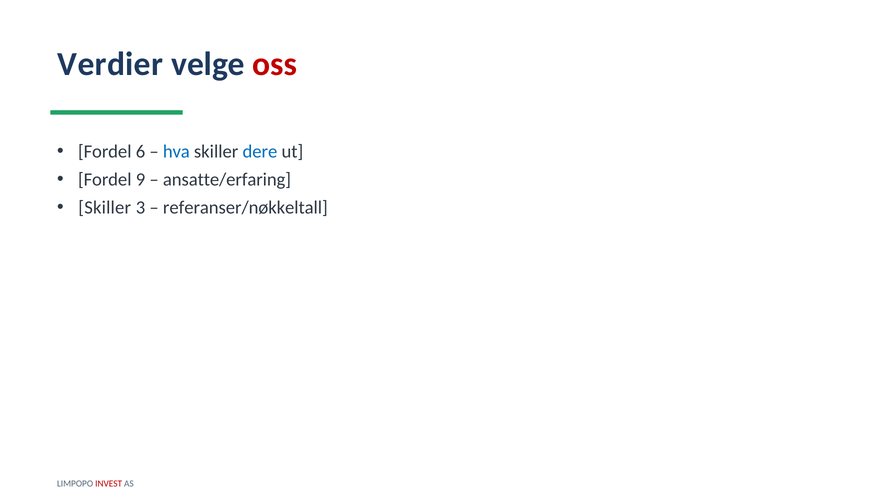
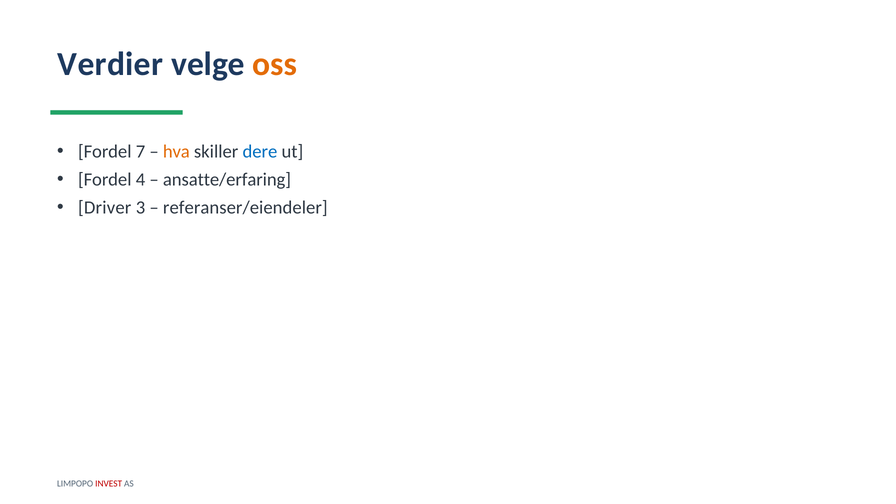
oss colour: red -> orange (275, 64)
6: 6 -> 7 (141, 152)
hva colour: blue -> orange (176, 152)
9: 9 -> 4 (141, 180)
Skiller: Skiller -> Driver (105, 208)
referanser/nøkkeltall: referanser/nøkkeltall -> referanser/eiendeler (245, 208)
